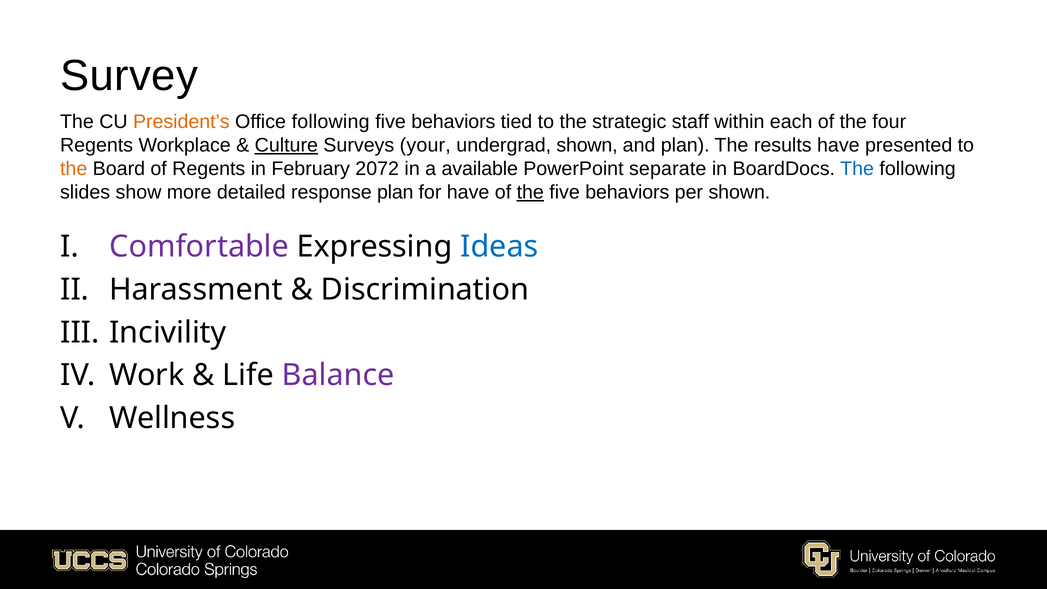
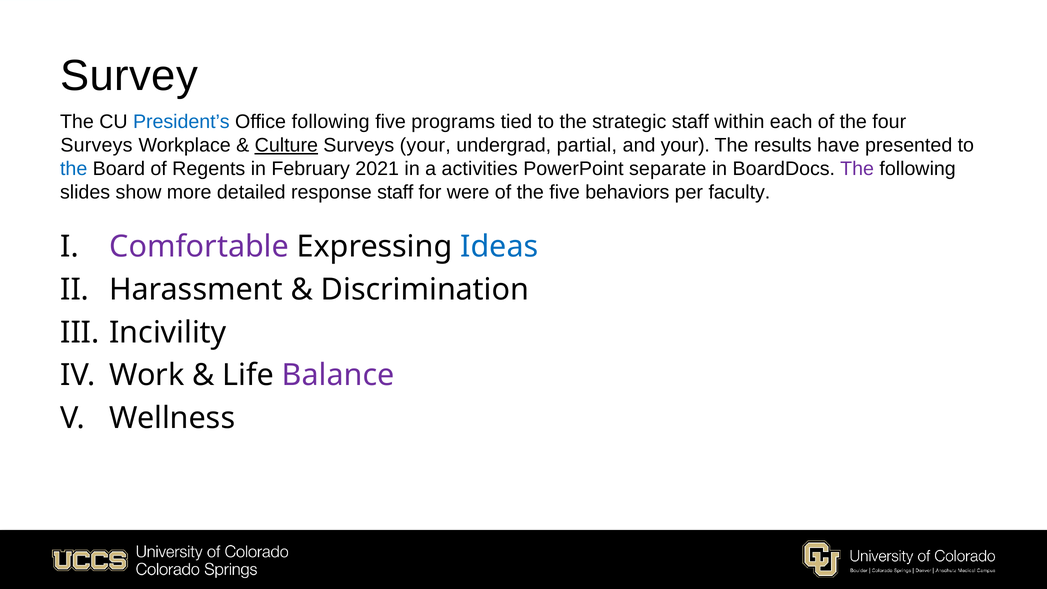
President’s colour: orange -> blue (181, 122)
behaviors: behaviors -> programs (453, 122)
Regents: Regents -> Surveys (96, 145)
undergrad shown: shown -> partial (587, 145)
and plan: plan -> your (685, 145)
the colour: orange -> blue (74, 169)
2072: 2072 -> 2021 (377, 169)
available: available -> activities (480, 169)
The colour: blue -> purple (857, 169)
response plan: plan -> staff (395, 192)
for have: have -> were (468, 192)
the underline: present -> none (530, 192)
per shown: shown -> faculty (739, 192)
